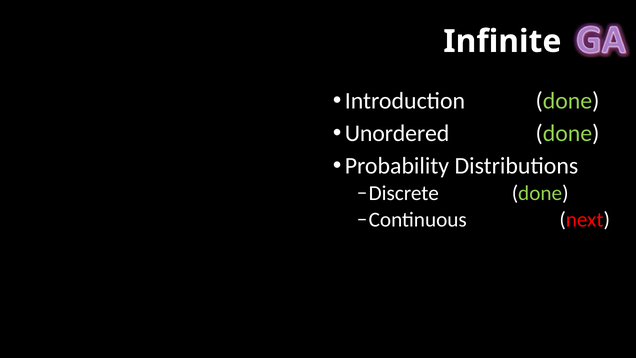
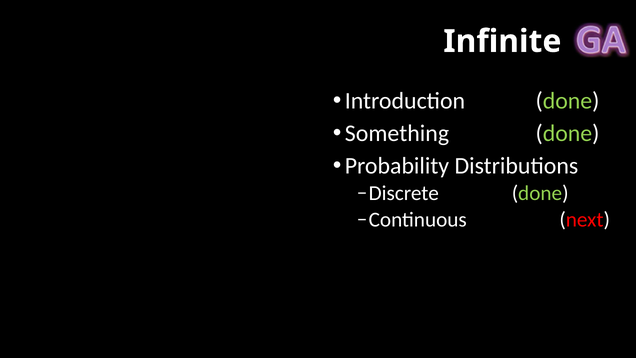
Unordered: Unordered -> Something (397, 133)
